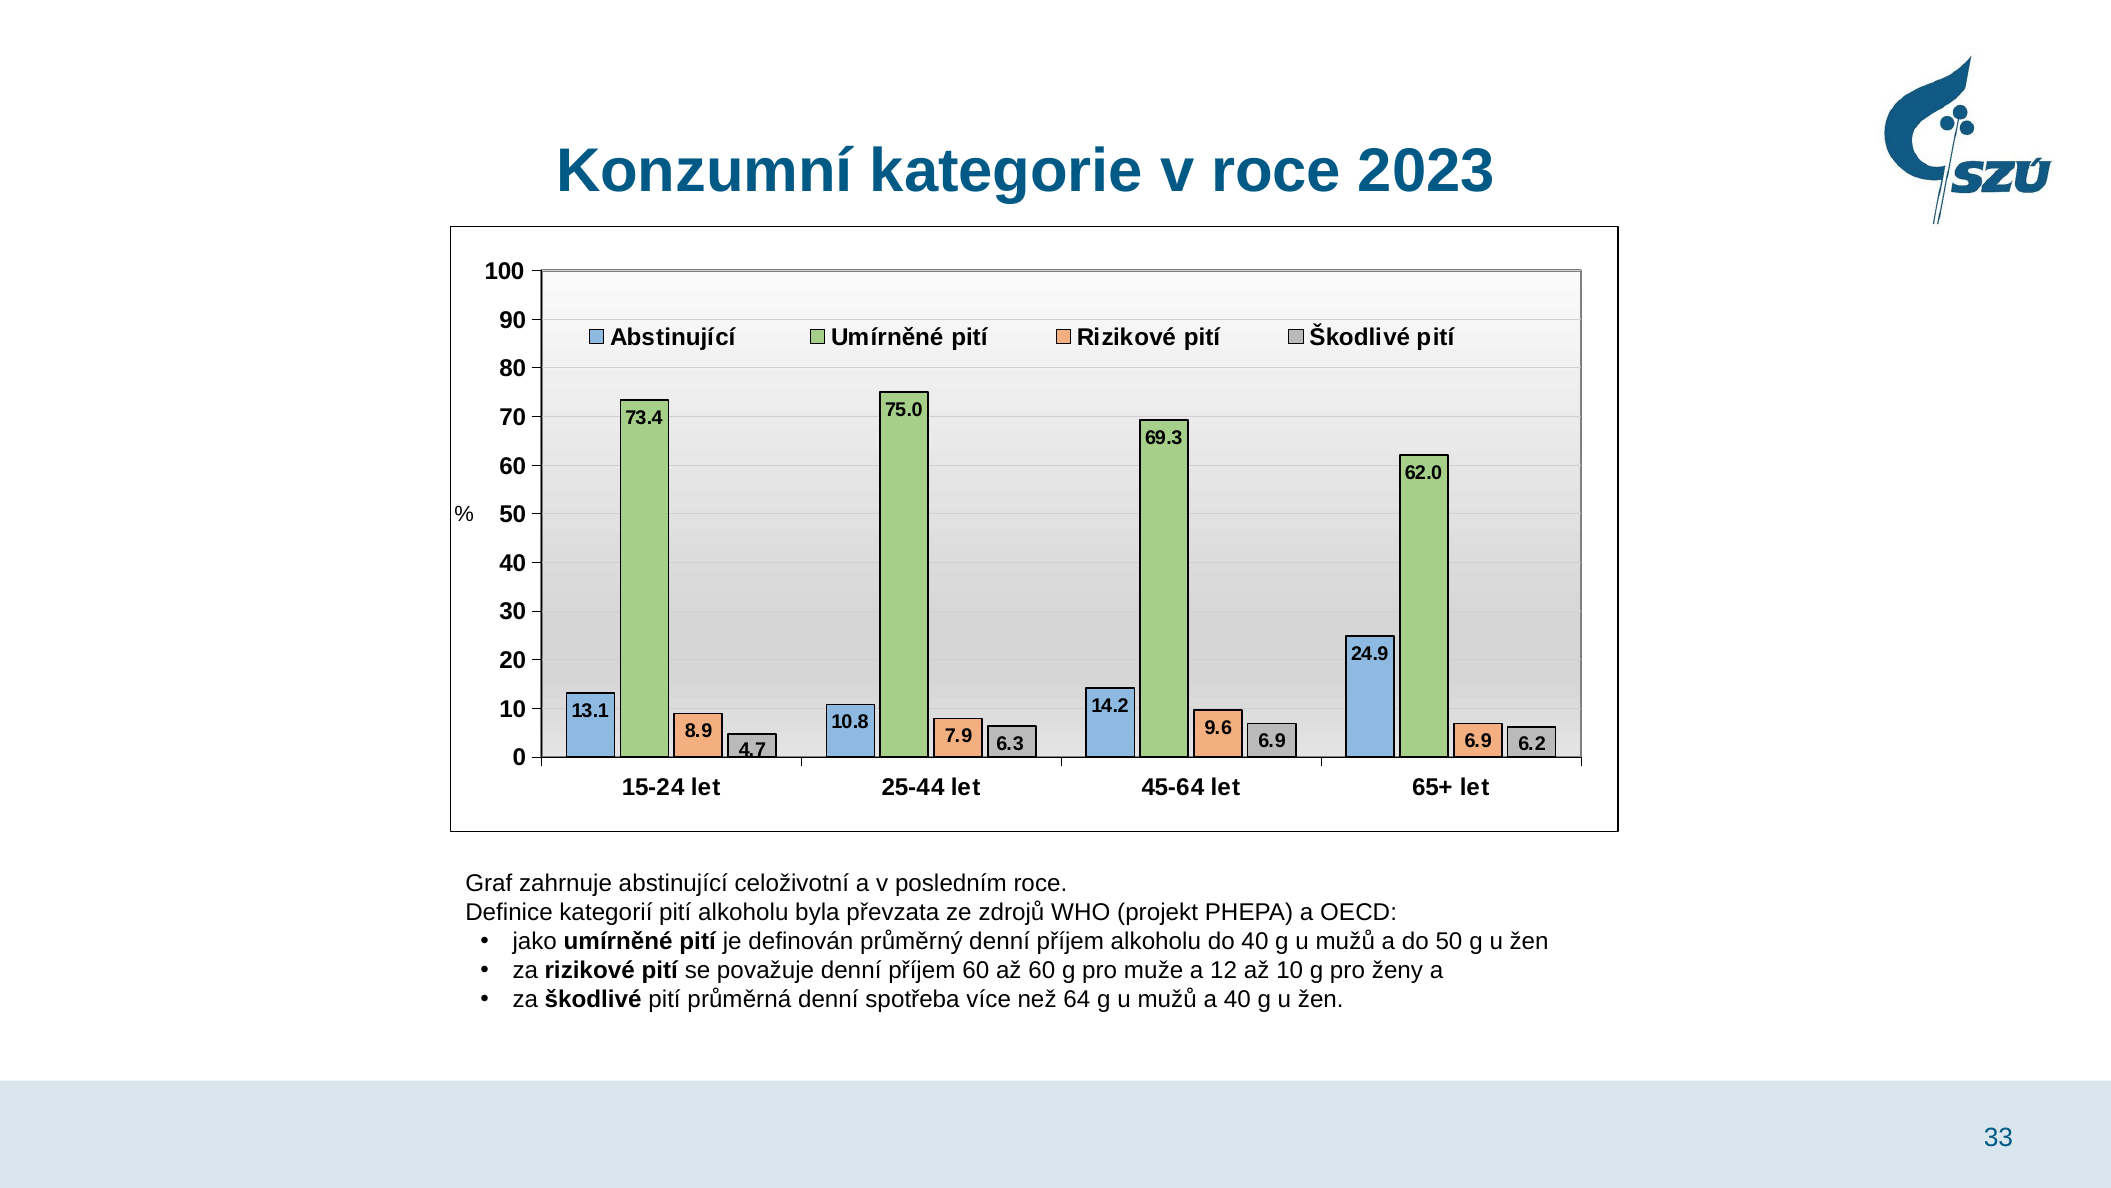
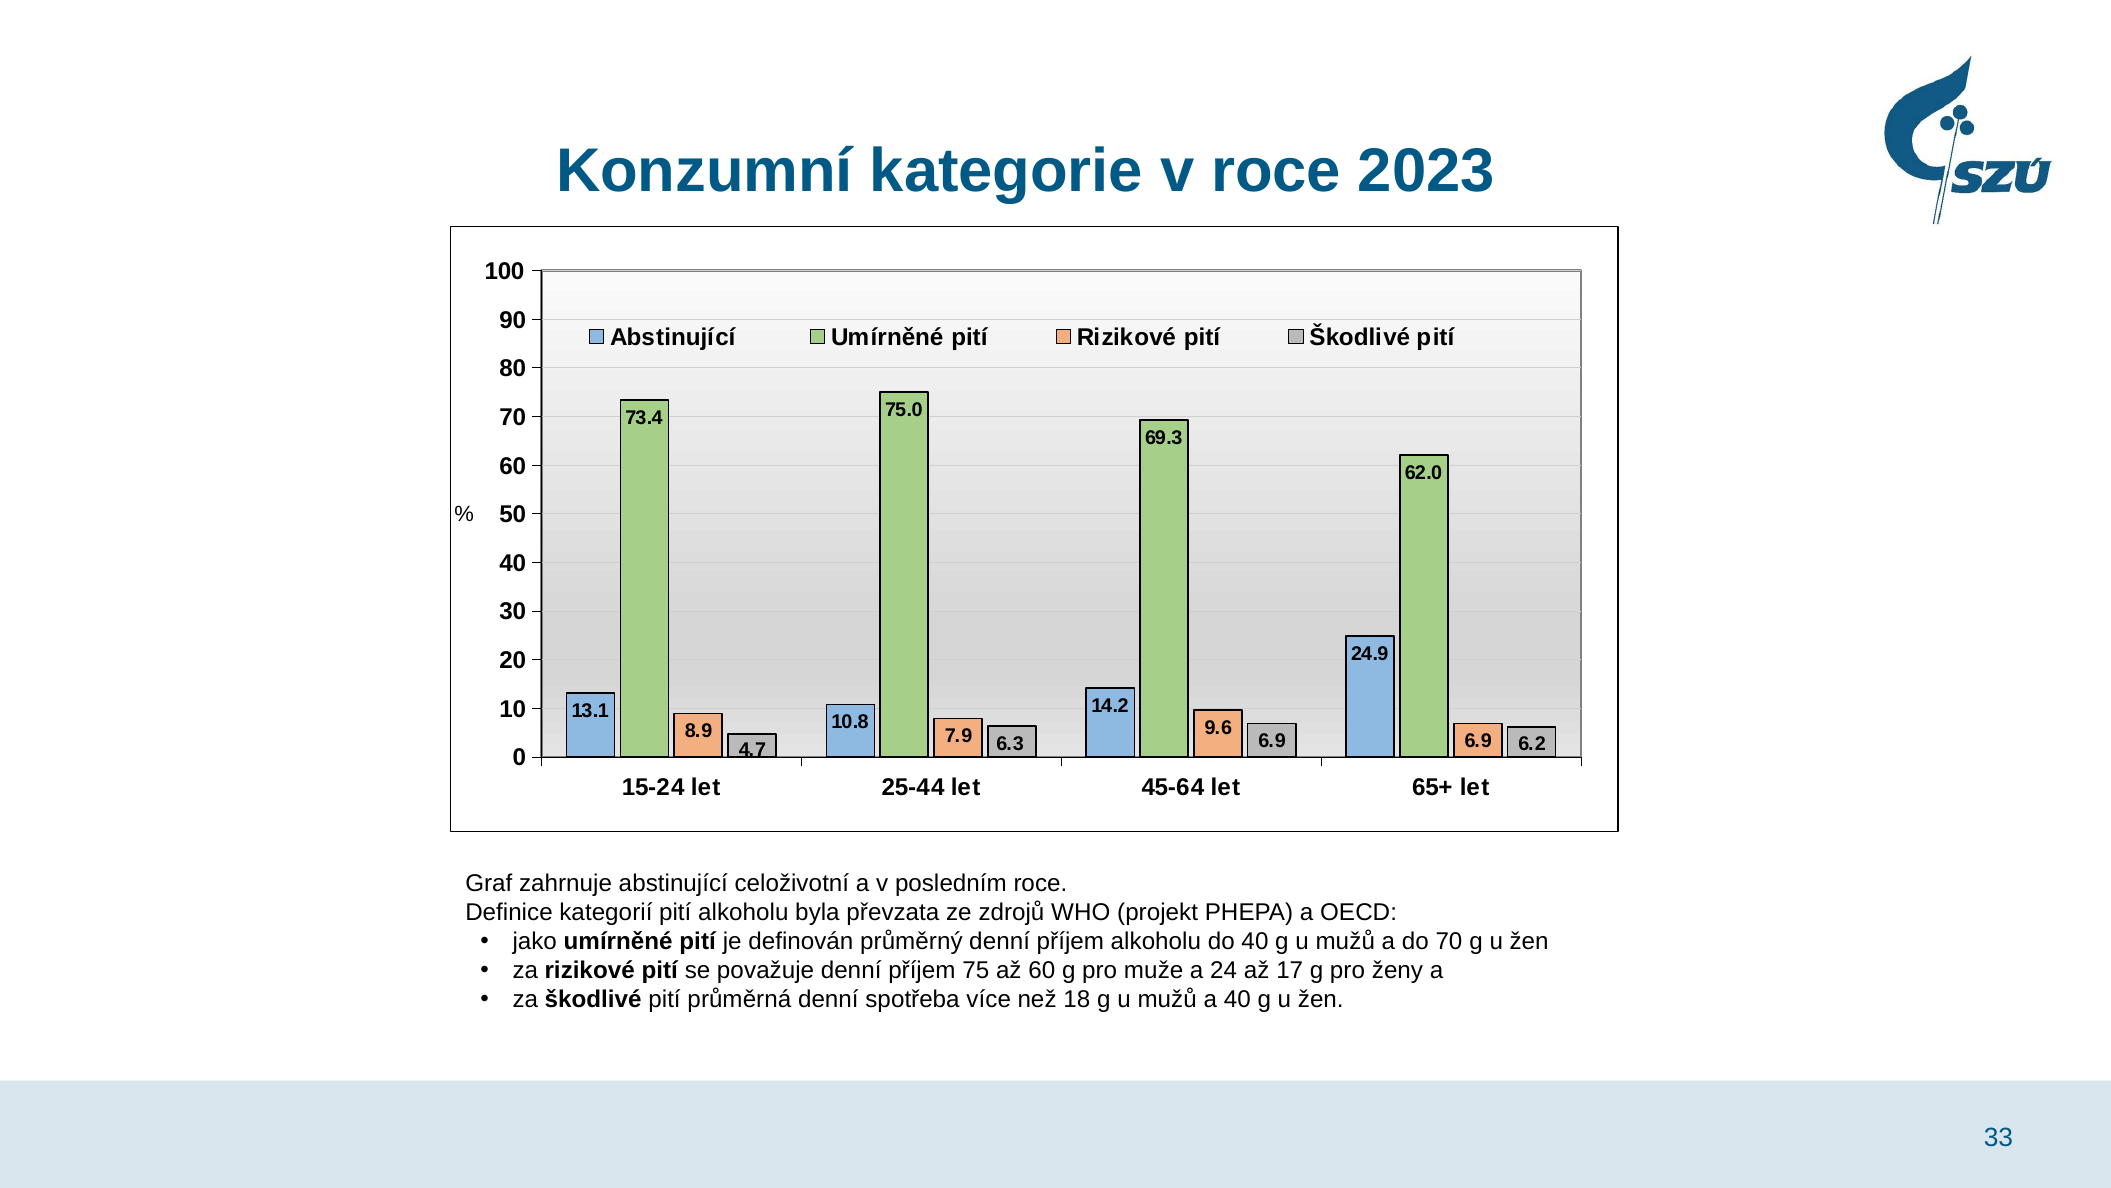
do 50: 50 -> 70 (1449, 941)
příjem 60: 60 -> 75 (976, 970)
12: 12 -> 24 (1224, 970)
až 10: 10 -> 17 (1290, 970)
64: 64 -> 18 (1077, 999)
